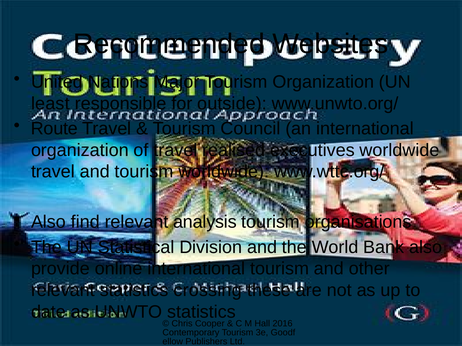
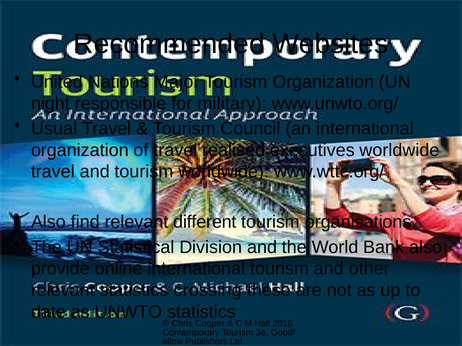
least: least -> night (50, 104)
outside: outside -> military (232, 104)
Route: Route -> Usual (54, 129)
analysis: analysis -> different (205, 222)
